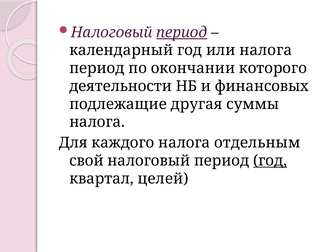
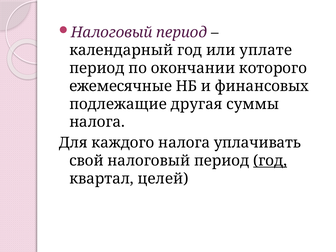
период underline: present -> none (182, 32)
или налога: налога -> уплате (266, 50)
деятельности: деятельности -> ежемесячные (121, 86)
отдельным: отдельным -> уплачивать (257, 143)
